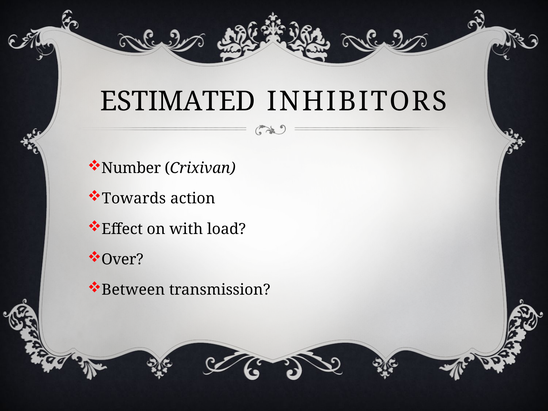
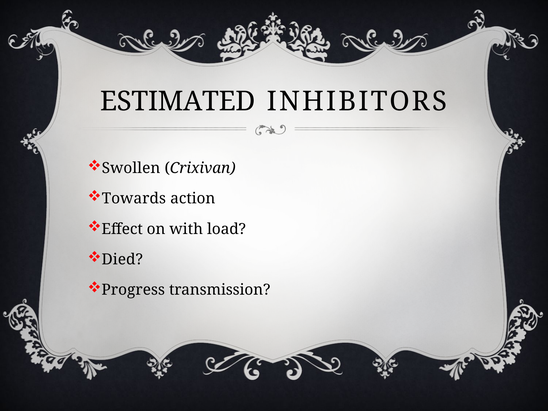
Number: Number -> Swollen (131, 168)
Over: Over -> Died (122, 260)
Between: Between -> Progress (133, 290)
